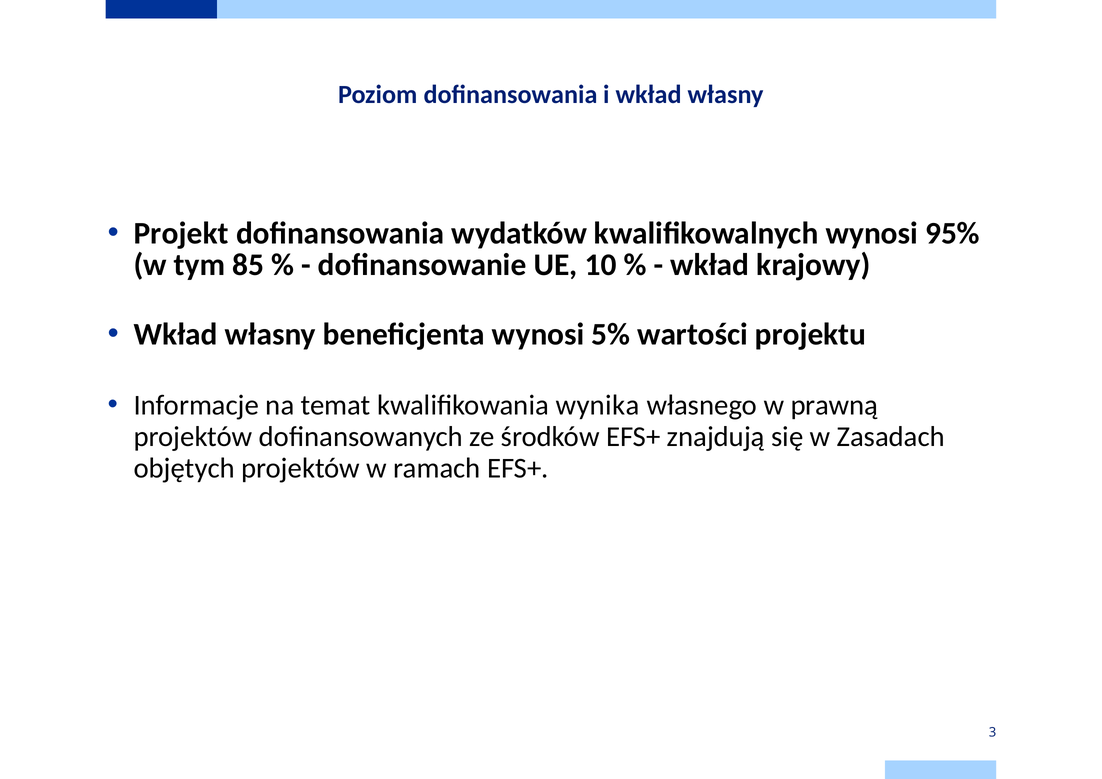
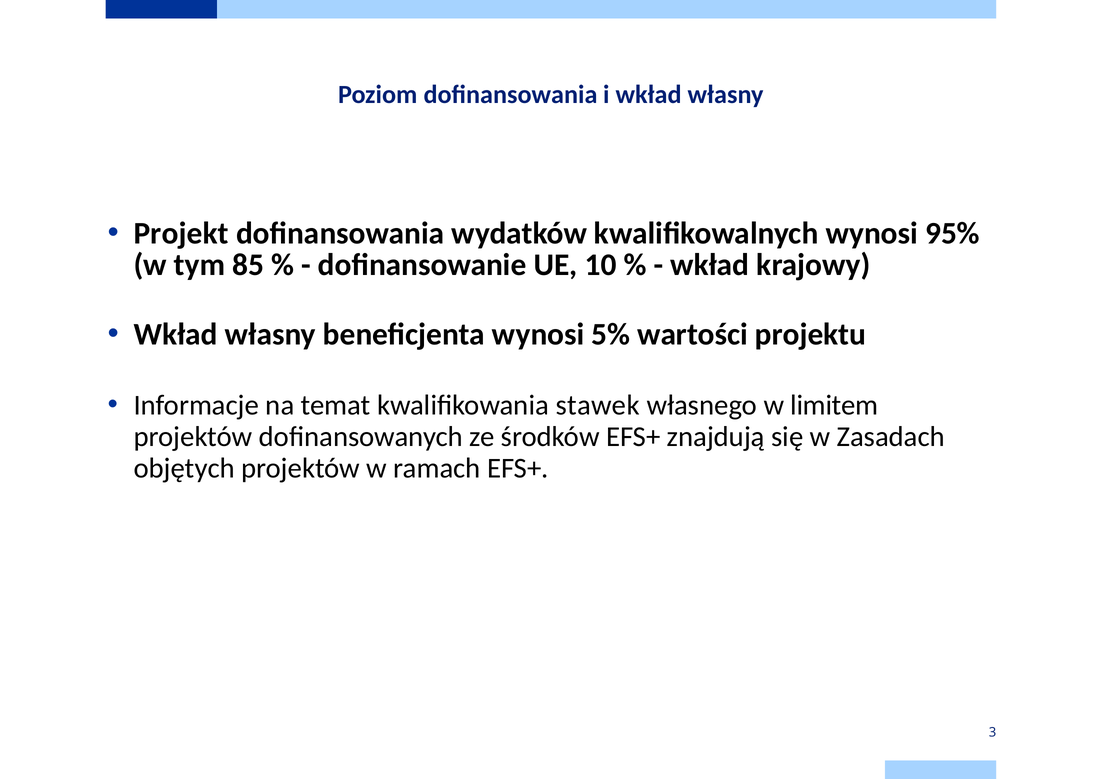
wynika: wynika -> stawek (598, 405)
prawną: prawną -> limitem (834, 405)
